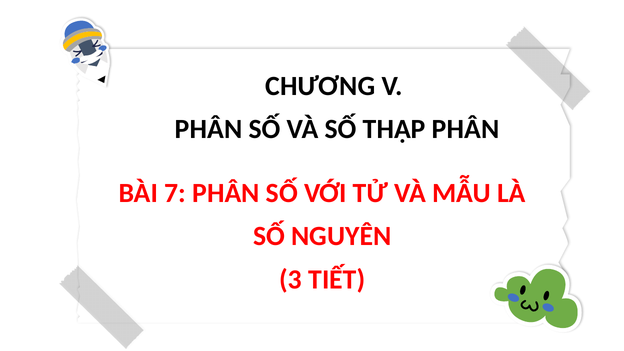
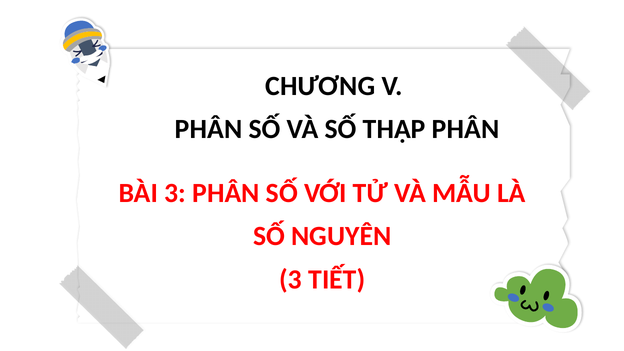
BÀI 7: 7 -> 3 (175, 193)
